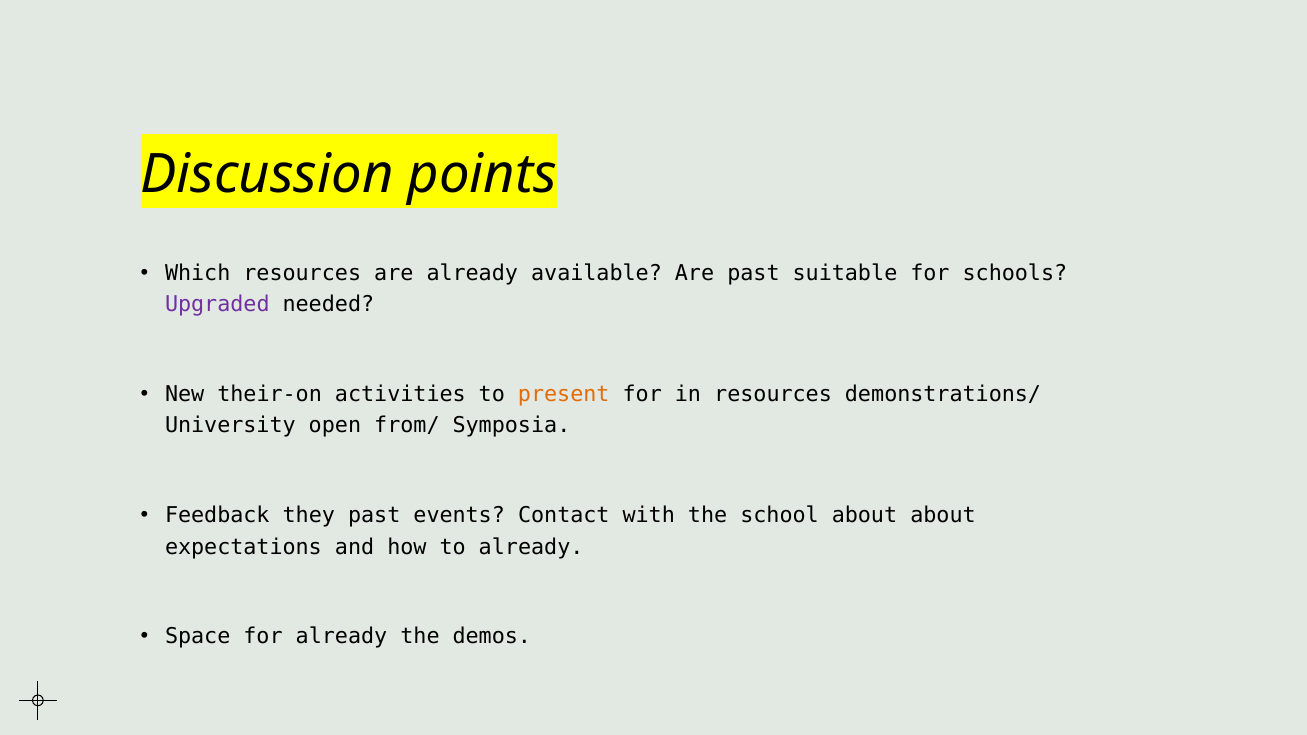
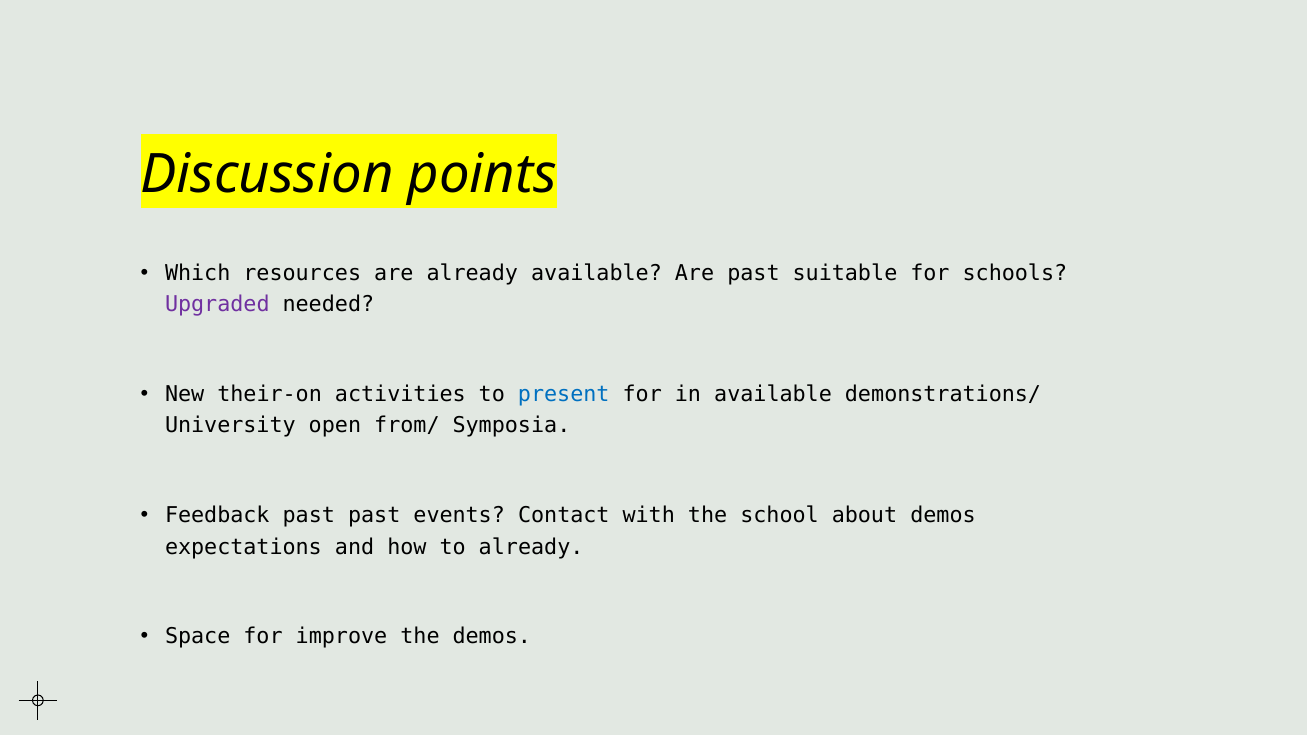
present colour: orange -> blue (564, 394)
in resources: resources -> available (773, 394)
Feedback they: they -> past (309, 516)
about about: about -> demos (943, 516)
for already: already -> improve (342, 637)
